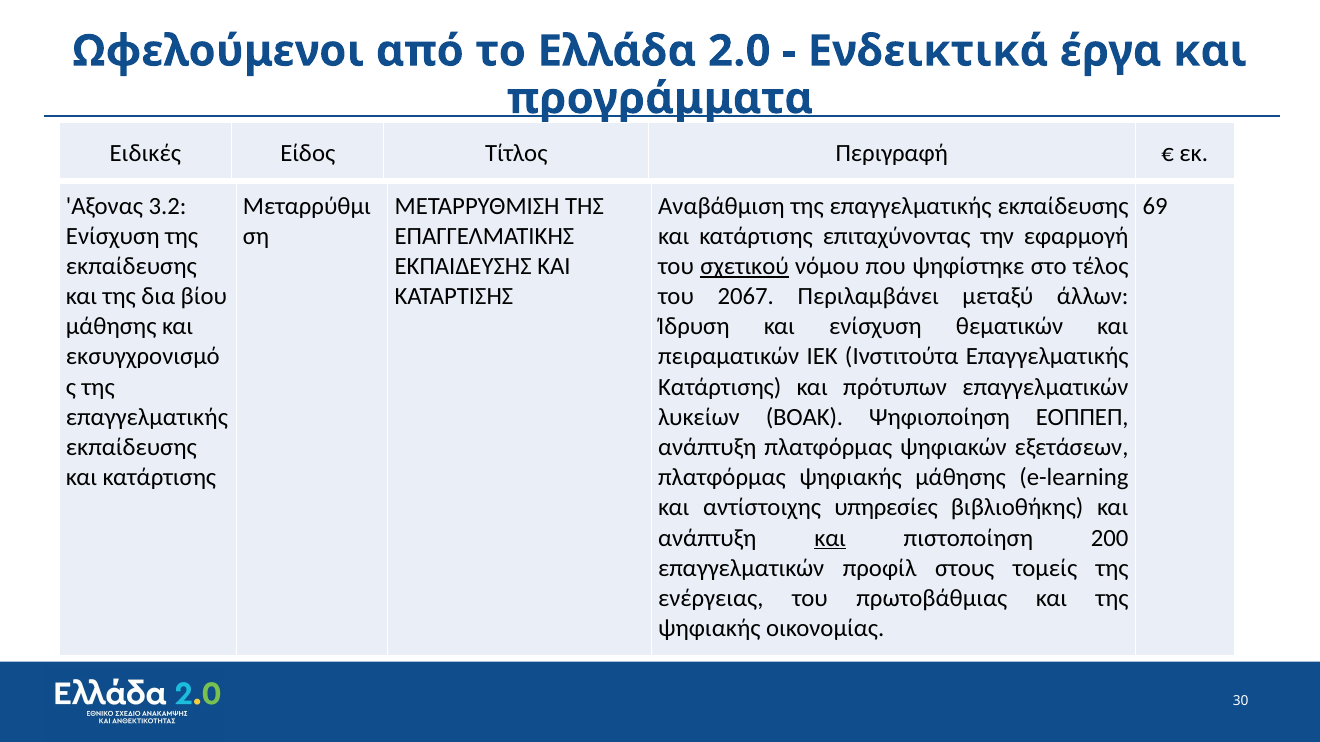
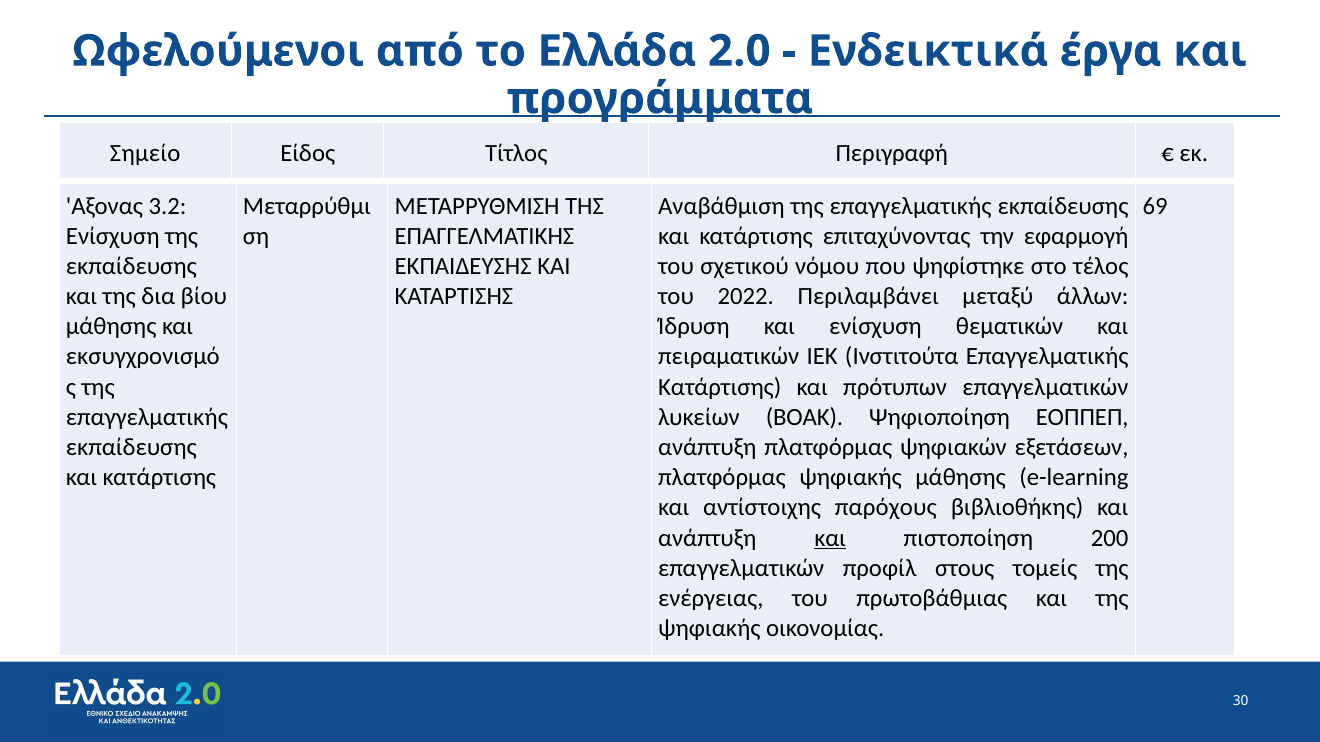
Ειδικές: Ειδικές -> Σημείο (145, 153)
σχετικού underline: present -> none (745, 266)
2067: 2067 -> 2022 (746, 297)
υπηρεσίες: υπηρεσίες -> παρόχους (886, 508)
